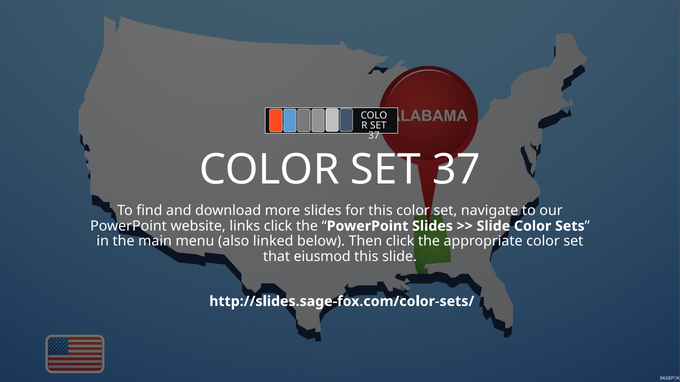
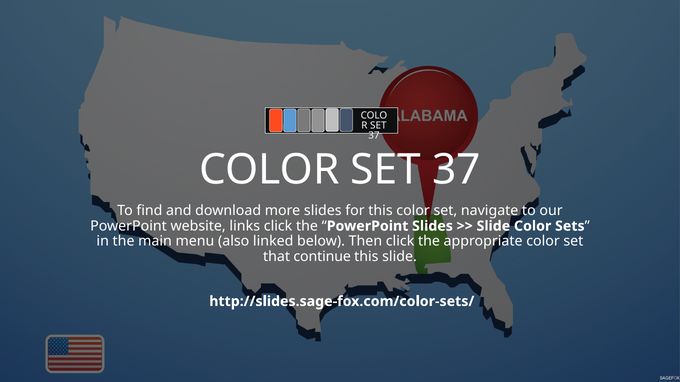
eiusmod: eiusmod -> continue (322, 257)
